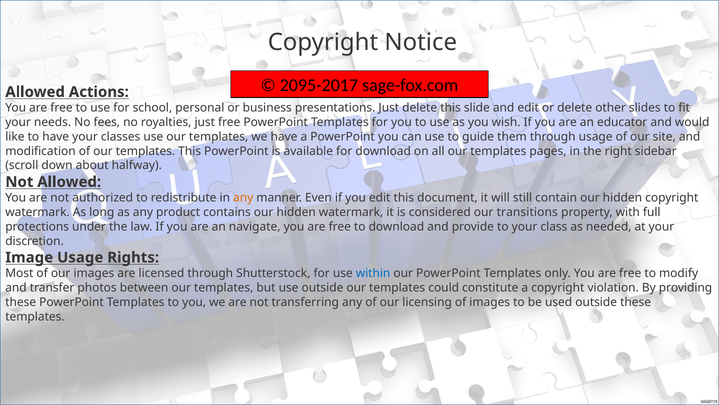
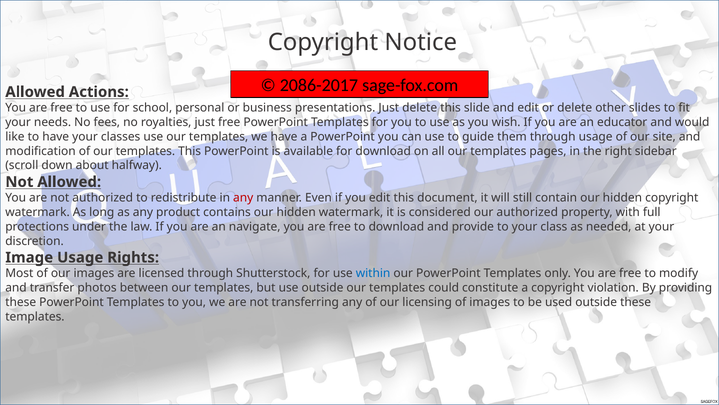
2095-2017: 2095-2017 -> 2086-2017 (319, 85)
any colour: orange -> red (243, 198)
our transitions: transitions -> authorized (527, 212)
